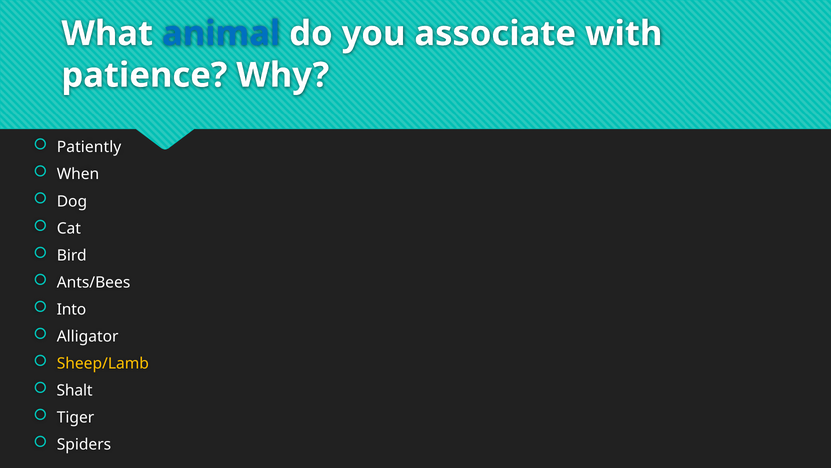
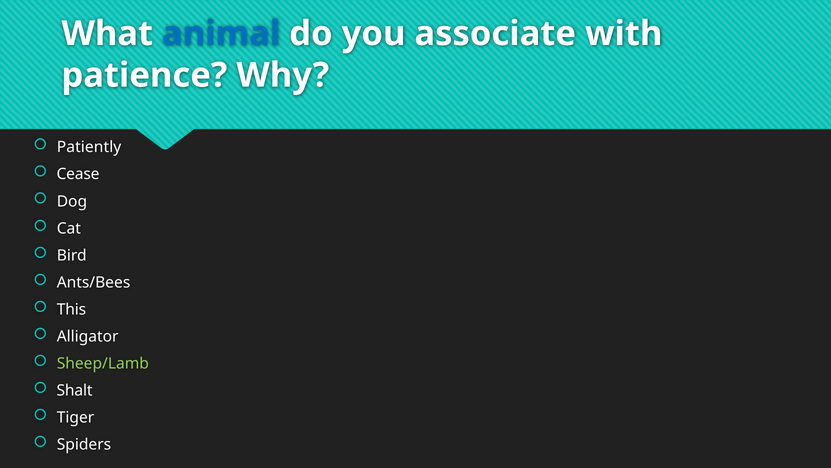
When: When -> Cease (78, 174)
Into: Into -> This (71, 309)
Sheep/Lamb colour: yellow -> light green (103, 363)
